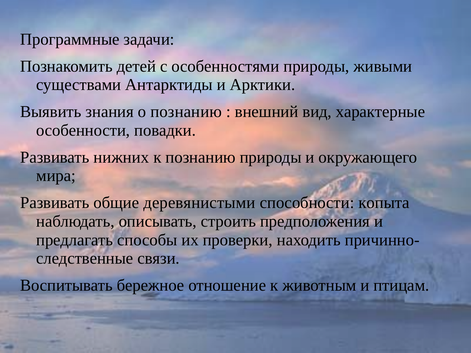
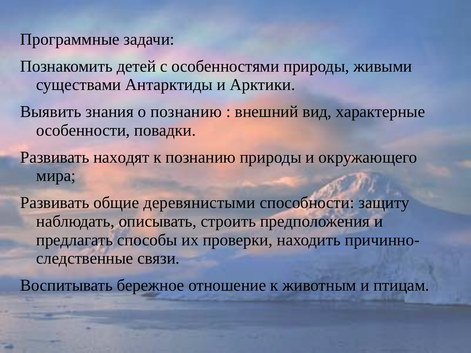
нижних: нижних -> находят (121, 157)
копыта: копыта -> защиту (384, 203)
